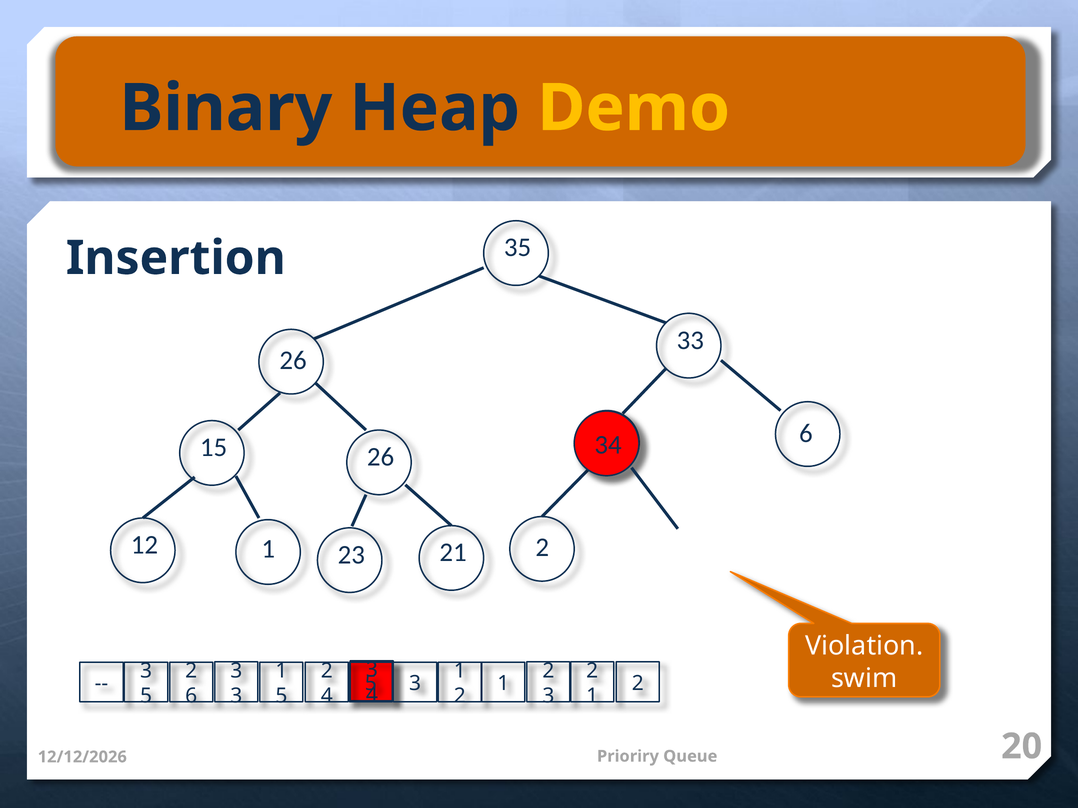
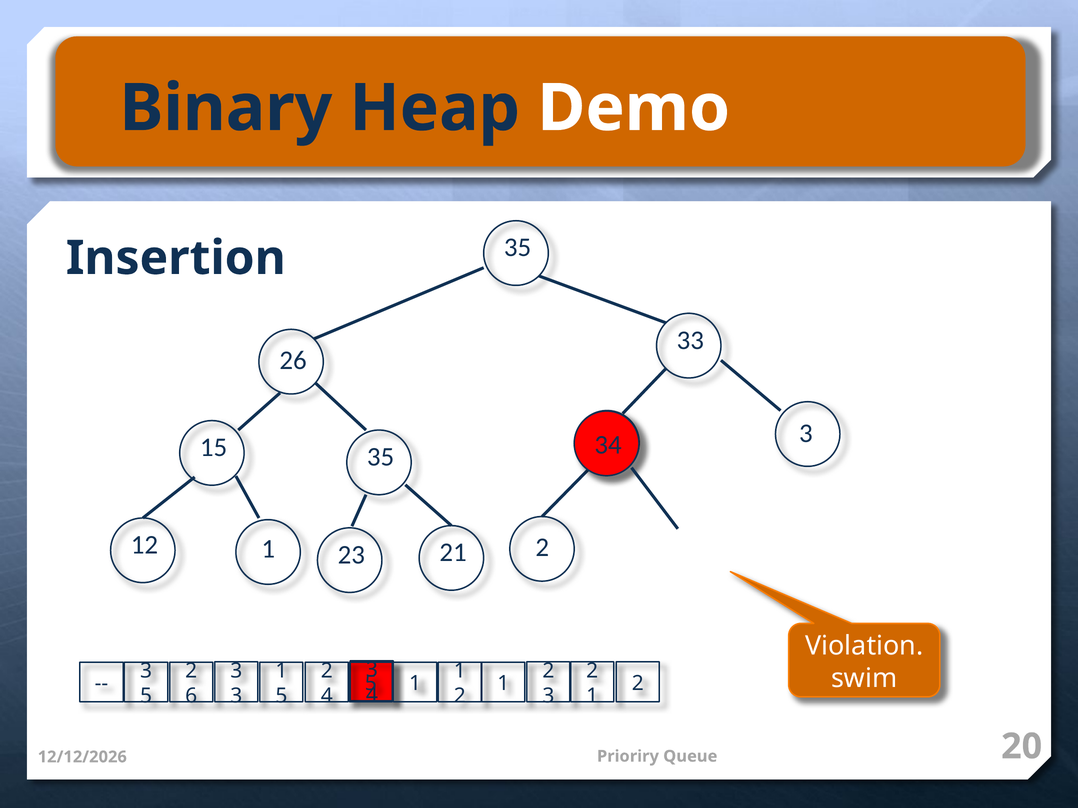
Demo colour: yellow -> white (634, 108)
6: 6 -> 3 (806, 434)
15 26: 26 -> 35 (381, 457)
3: 3 -> 1 (415, 684)
